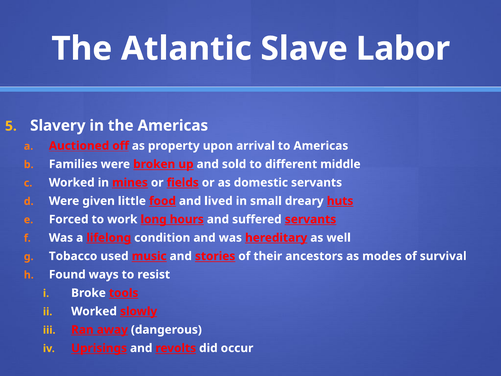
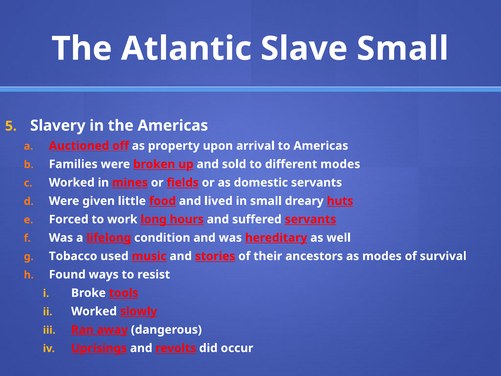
Slave Labor: Labor -> Small (403, 49)
different middle: middle -> modes (340, 164)
